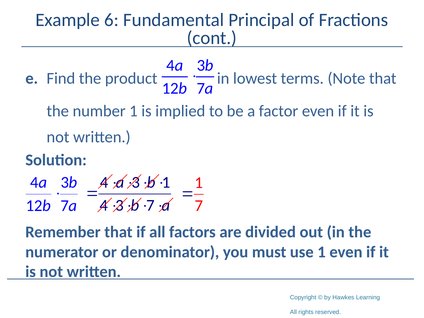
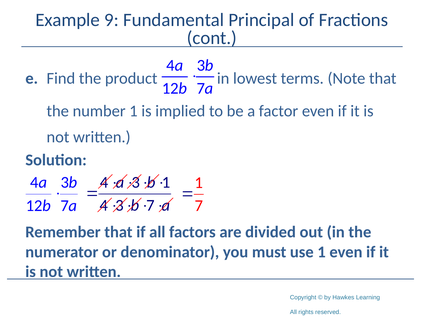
6: 6 -> 9 (112, 20)
